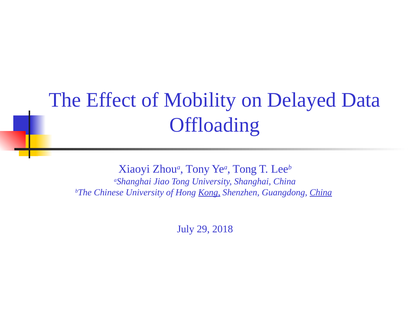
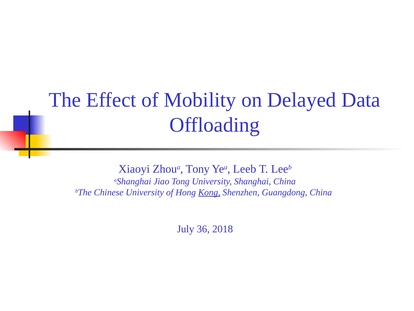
Yea Tong: Tong -> Leeb (245, 169)
China underline: present -> none (321, 192)
29: 29 -> 36 (203, 229)
